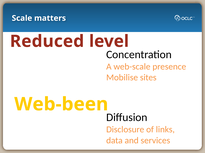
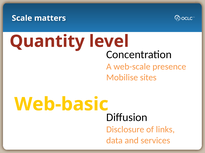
Reduced: Reduced -> Quantity (47, 41)
Web-been: Web-been -> Web-basic (61, 105)
